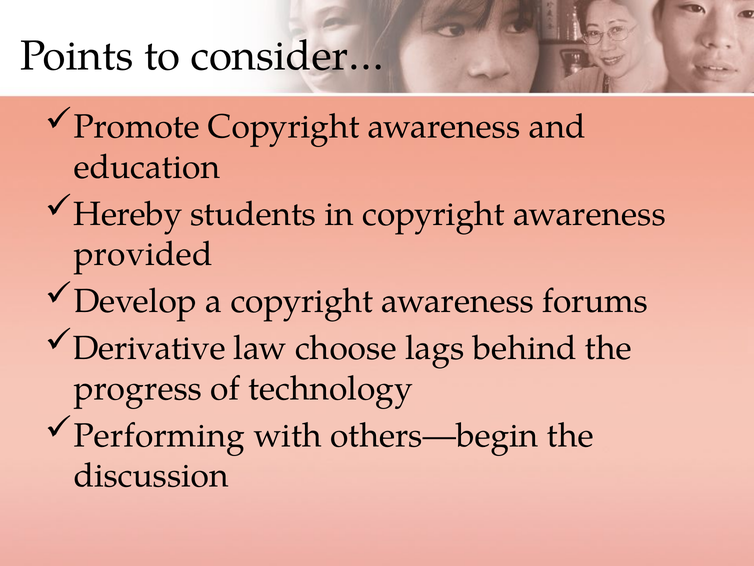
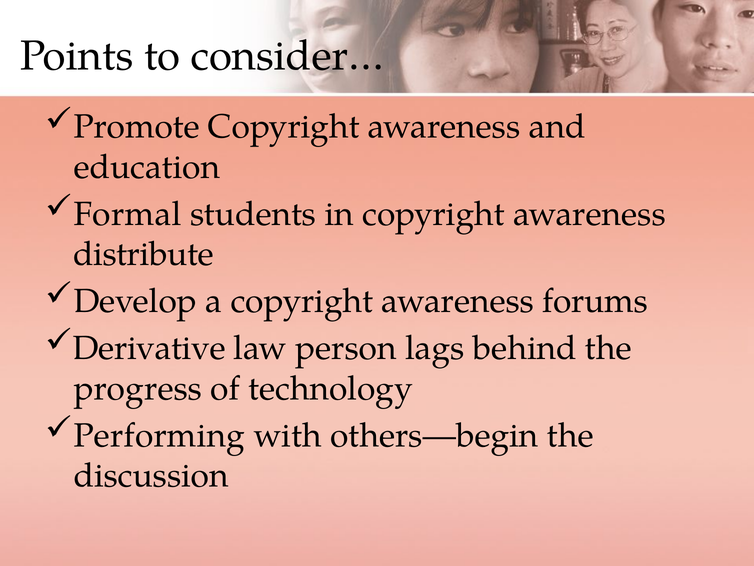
Hereby: Hereby -> Formal (128, 214)
provided: provided -> distribute (143, 254)
choose: choose -> person (346, 348)
